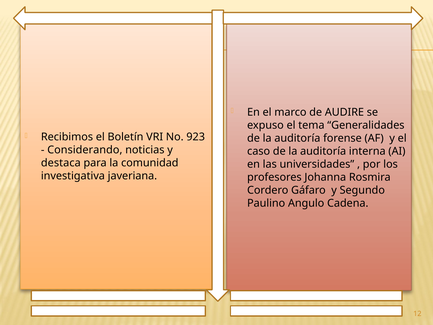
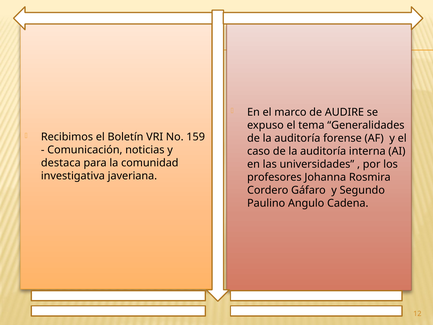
923: 923 -> 159 (196, 137)
Considerando: Considerando -> Comunicación (85, 150)
